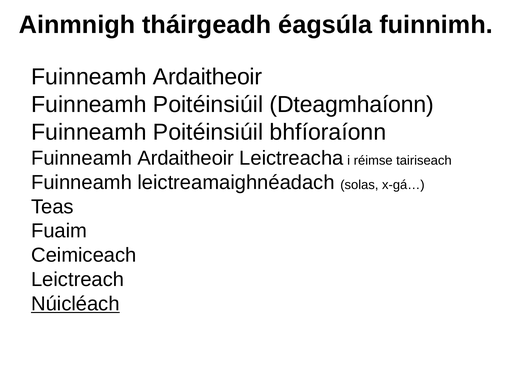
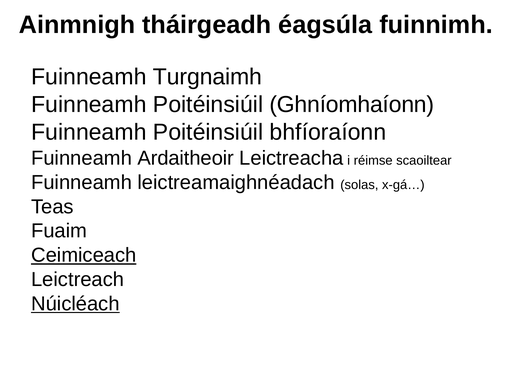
Ardaitheoir: Ardaitheoir -> Turgnaimh (208, 77)
Dteagmhaíonn: Dteagmhaíonn -> Ghníomhaíonn (352, 104)
tairiseach: tairiseach -> scaoiltear (424, 160)
Ceimiceach underline: none -> present (84, 255)
